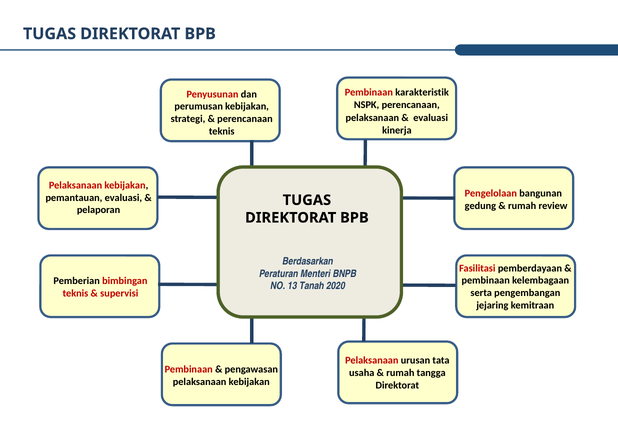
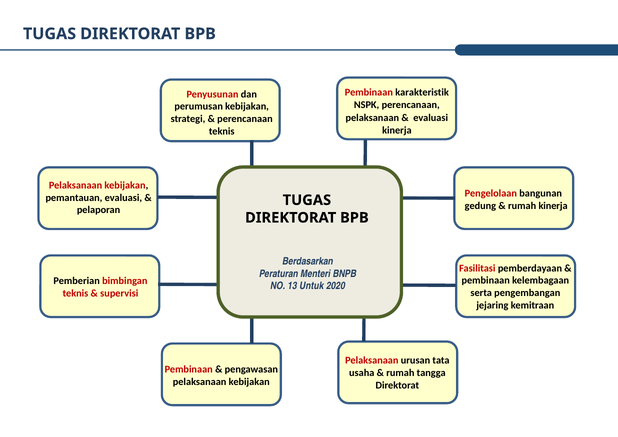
rumah review: review -> kinerja (553, 206)
Tanah: Tanah -> Untuk (312, 286)
